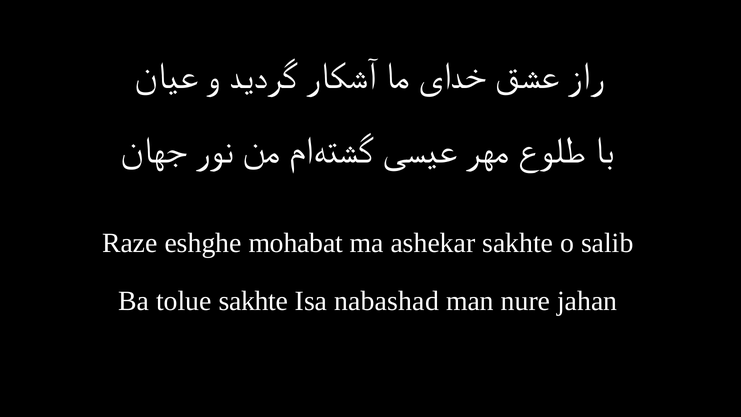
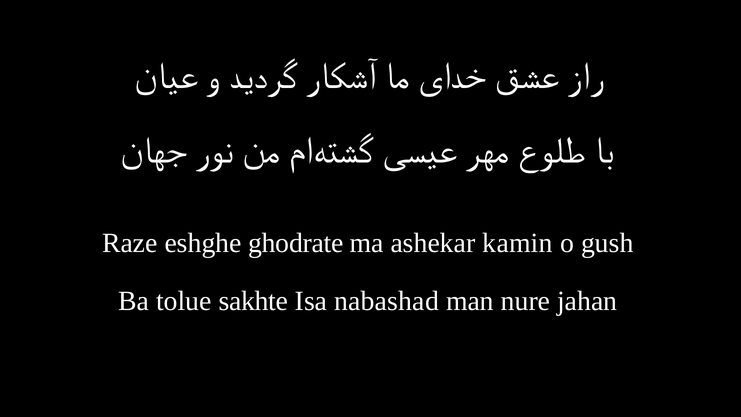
mohabat: mohabat -> ghodrate (296, 243)
ashekar sakhte: sakhte -> kamin (518, 243)
salib: salib -> gush (607, 243)
